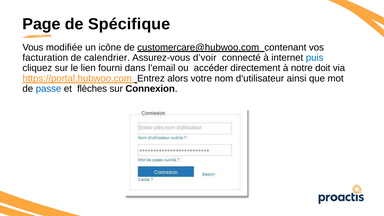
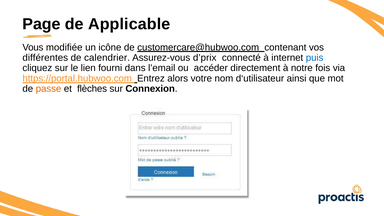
Spécifique: Spécifique -> Applicable (129, 24)
facturation: facturation -> différentes (45, 58)
d’voir: d’voir -> d’prix (205, 58)
doit: doit -> fois (323, 68)
passe colour: blue -> orange (49, 89)
